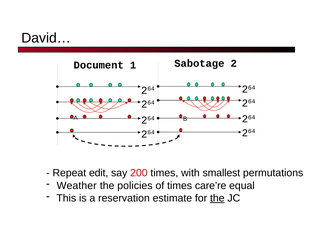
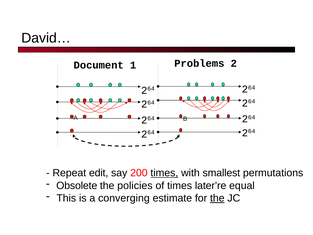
Sabotage: Sabotage -> Problems (199, 63)
times underline: none -> present (164, 173)
Weather: Weather -> Obsolete (77, 185)
care’re: care’re -> later’re (211, 185)
reservation: reservation -> converging (124, 198)
